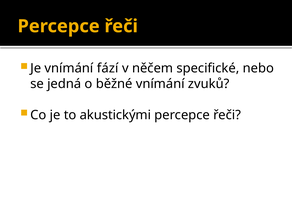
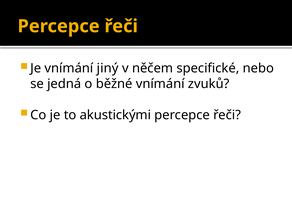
fází: fází -> jiný (108, 68)
